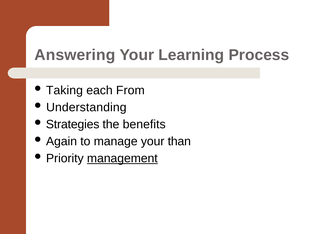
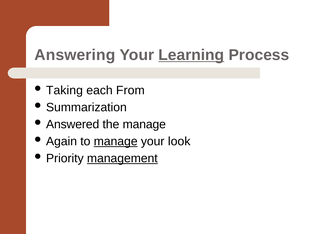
Learning underline: none -> present (191, 55)
Understanding: Understanding -> Summarization (86, 107)
Strategies: Strategies -> Answered (73, 124)
the benefits: benefits -> manage (144, 124)
manage underline: none -> present (116, 141)
than: than -> look (179, 141)
